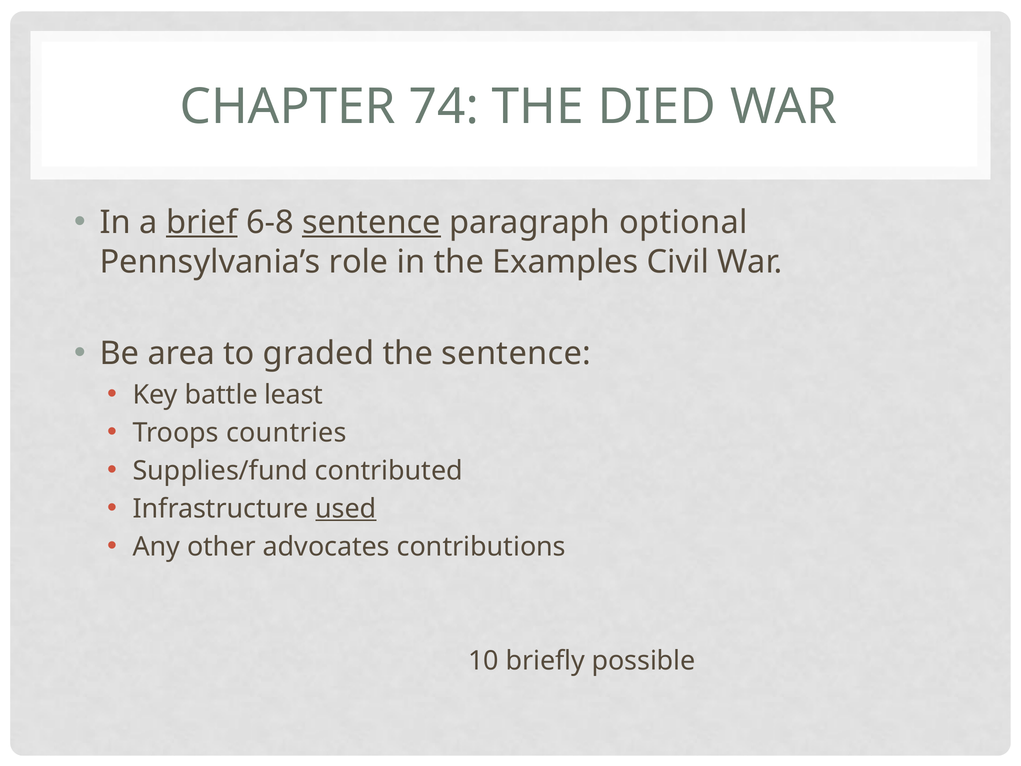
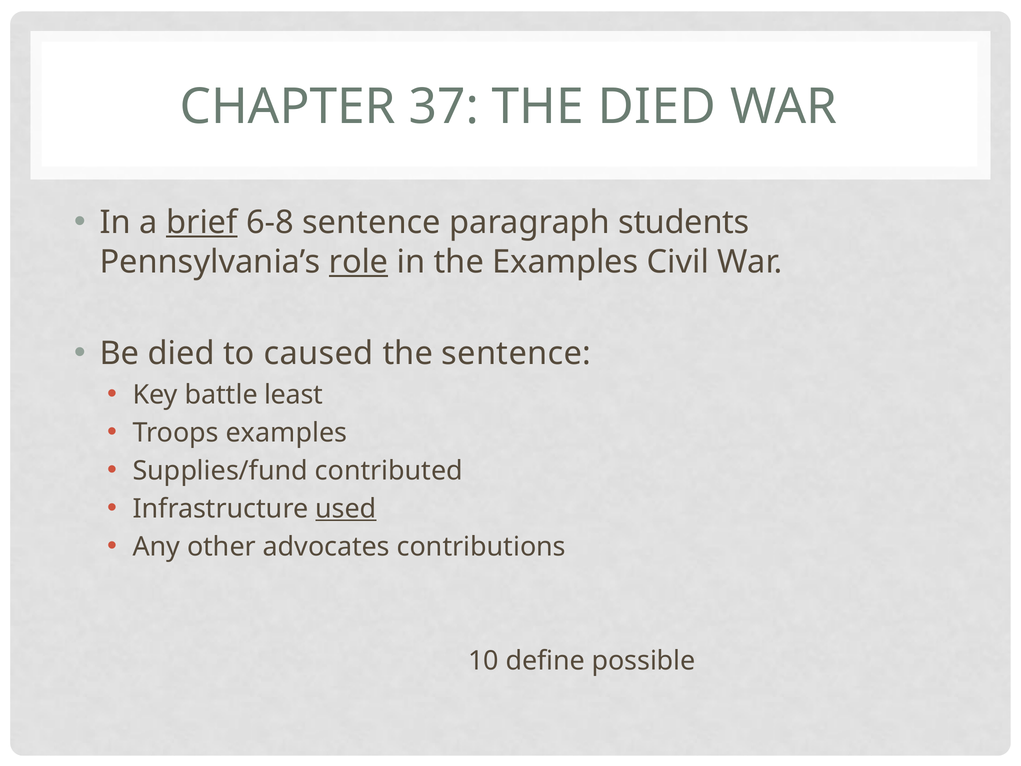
74: 74 -> 37 (444, 107)
sentence underline: present -> none (372, 223)
optional: optional -> students (684, 223)
role underline: none -> present (359, 262)
Be area: area -> died (181, 354)
graded: graded -> caused (318, 354)
Troops countries: countries -> examples (287, 433)
briefly: briefly -> define (545, 660)
